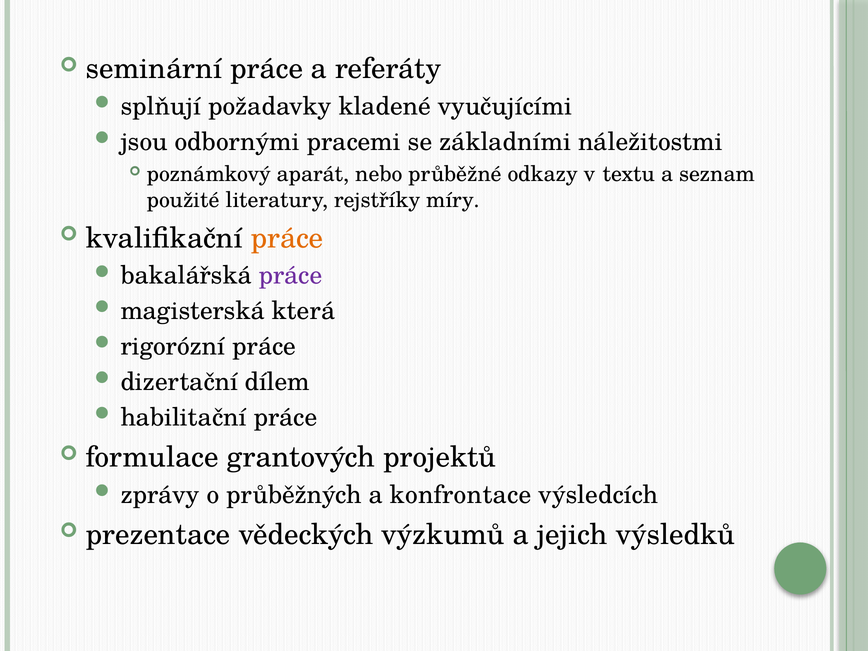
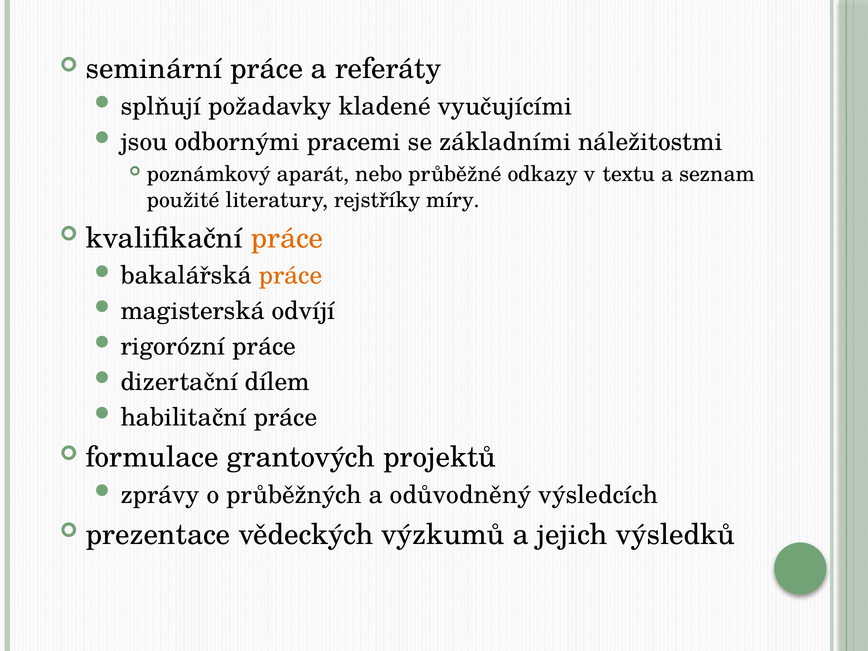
práce colour: purple -> orange (291, 276)
která: která -> odvíjí (304, 311)
konfrontace: konfrontace -> odůvodněný (461, 495)
